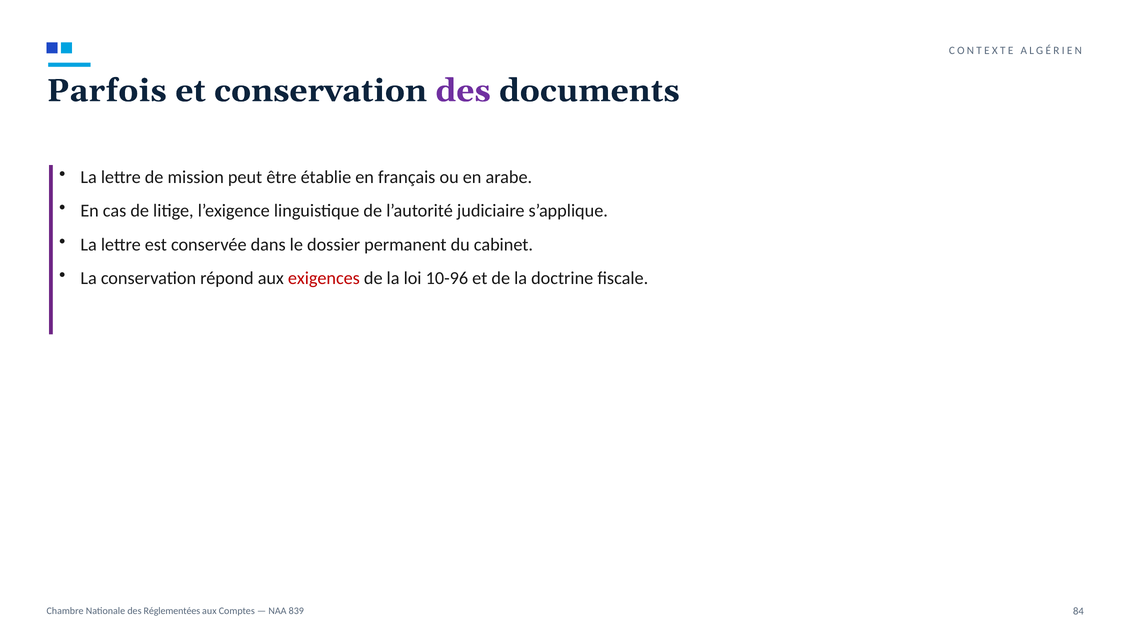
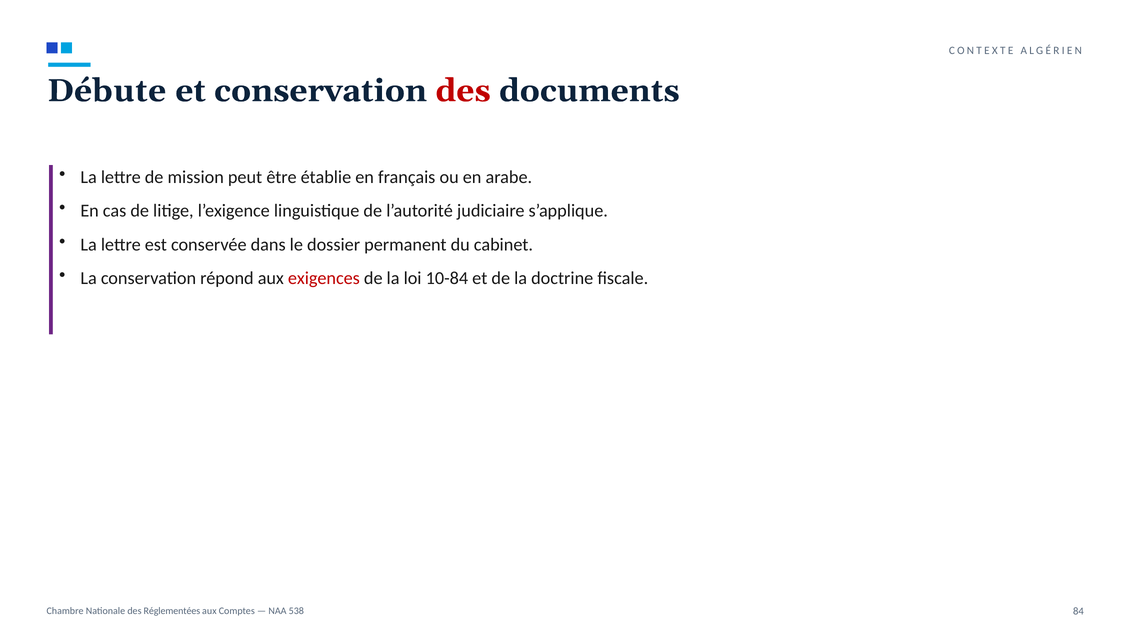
Parfois: Parfois -> Débute (107, 91)
des colour: purple -> red (463, 91)
10-96: 10-96 -> 10-84 (447, 278)
839: 839 -> 538 (296, 611)
